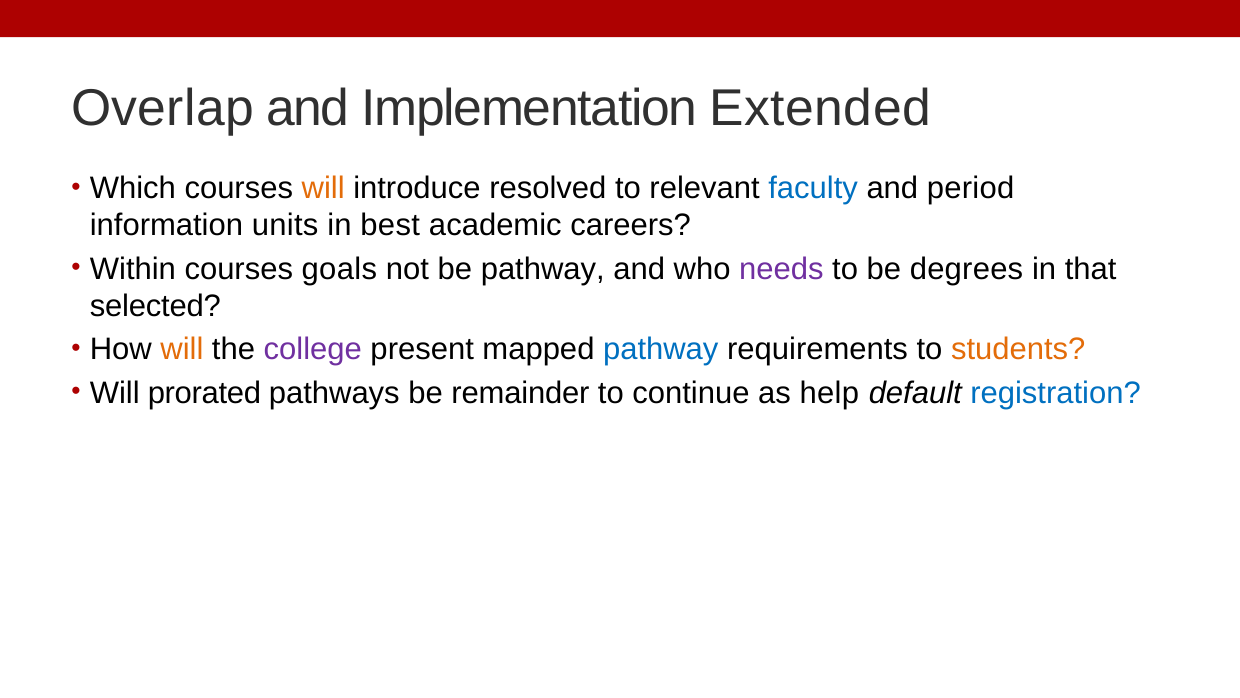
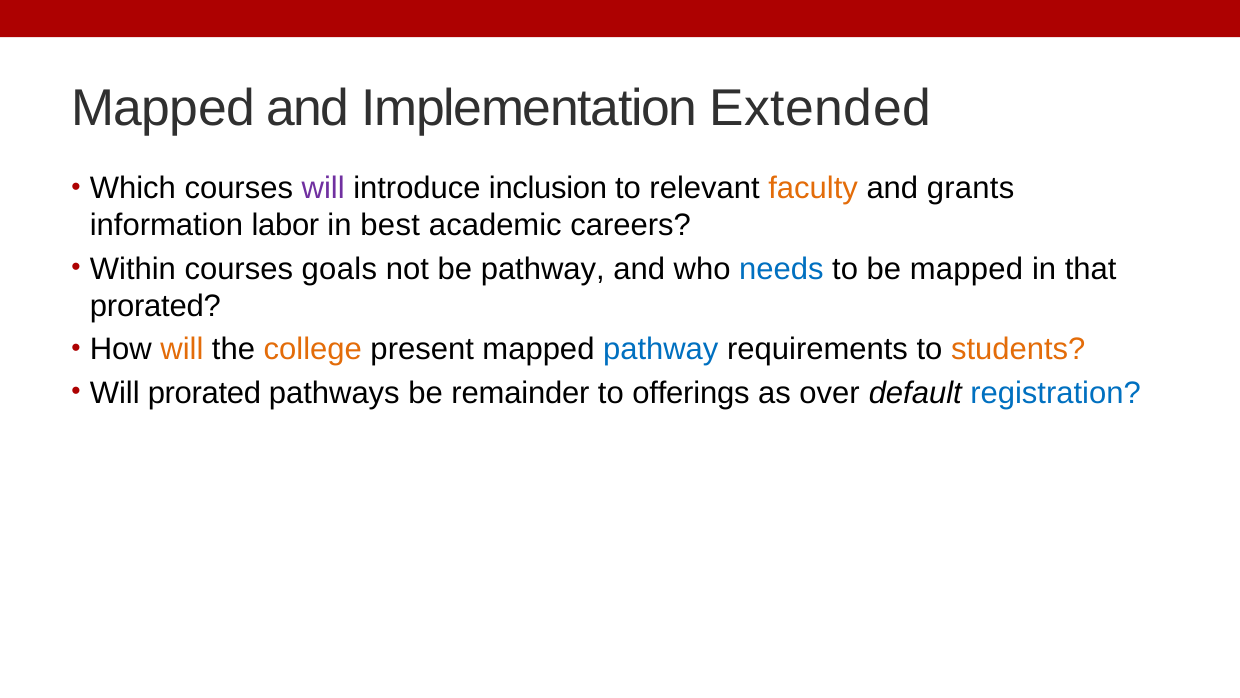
Overlap: Overlap -> Mapped (163, 108)
will colour: orange -> purple (323, 188)
resolved: resolved -> inclusion (548, 188)
faculty colour: blue -> orange (813, 188)
period: period -> grants (971, 188)
units: units -> labor (285, 225)
needs colour: purple -> blue (781, 269)
be degrees: degrees -> mapped (967, 269)
selected: selected -> prorated (155, 306)
college colour: purple -> orange (313, 349)
continue: continue -> offerings (691, 393)
help: help -> over (830, 393)
